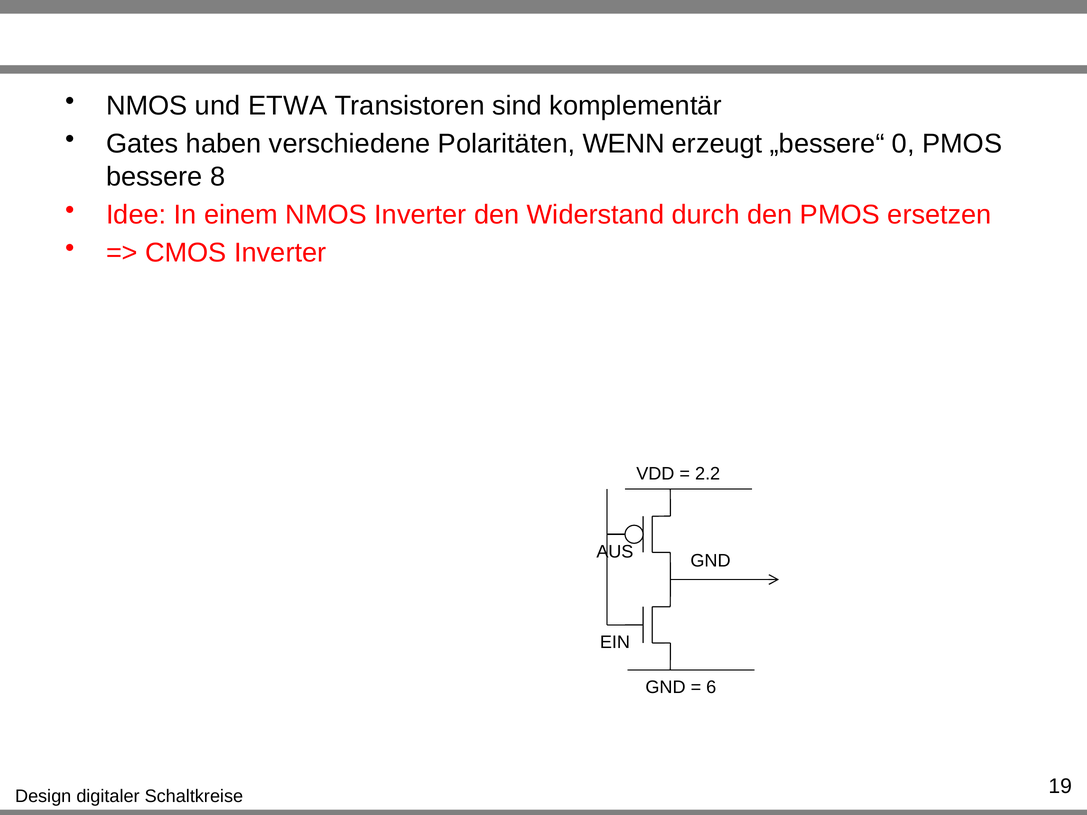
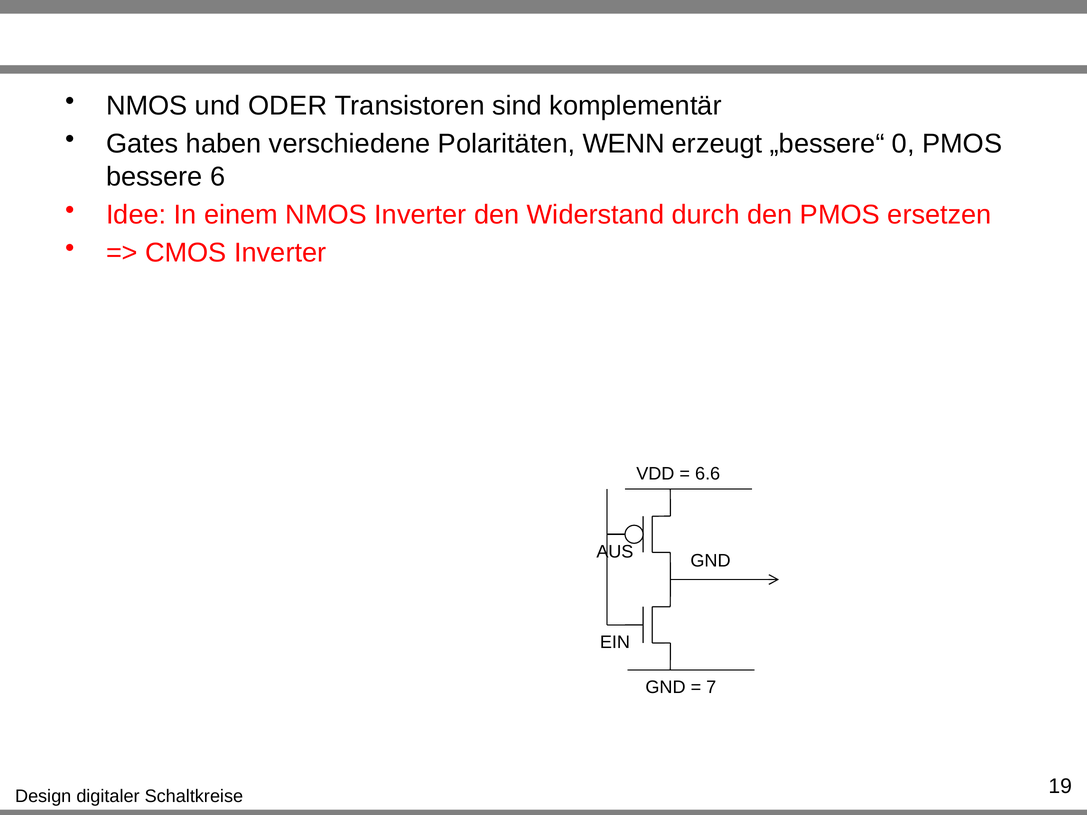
ETWA: ETWA -> ODER (288, 106)
8: 8 -> 6 (218, 177)
2.2: 2.2 -> 6.6 (708, 474)
6: 6 -> 7 (711, 688)
